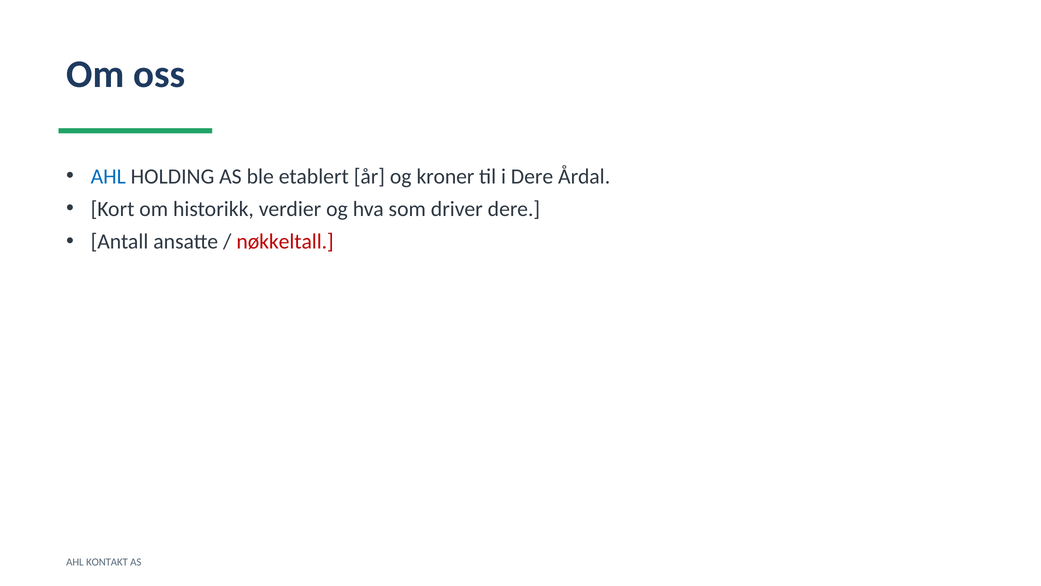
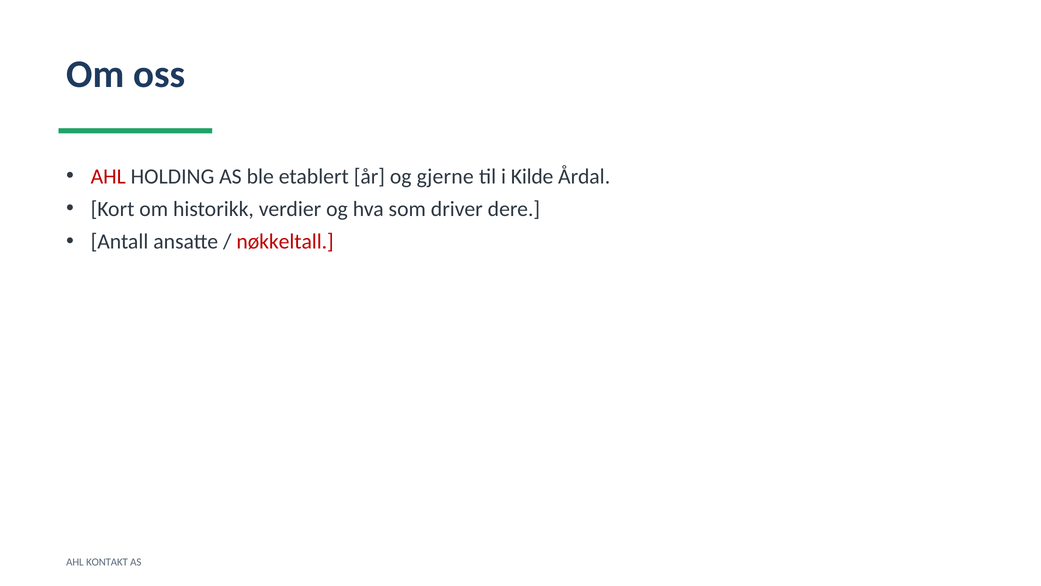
AHL colour: blue -> red (108, 176)
kroner: kroner -> gjerne (445, 176)
i Dere: Dere -> Kilde (532, 176)
